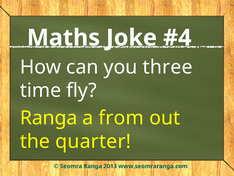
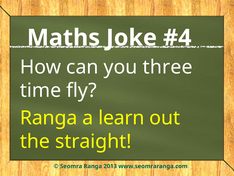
from: from -> learn (121, 118)
quarter: quarter -> straight (93, 141)
